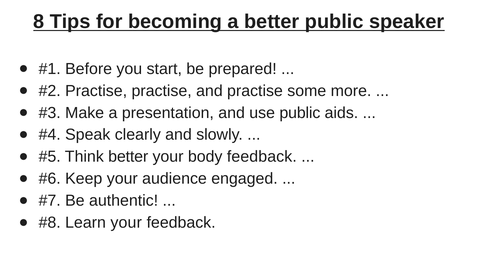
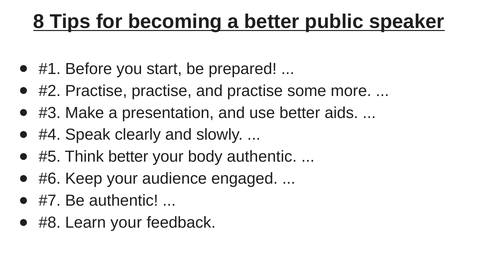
use public: public -> better (300, 113)
body feedback: feedback -> authentic (262, 157)
